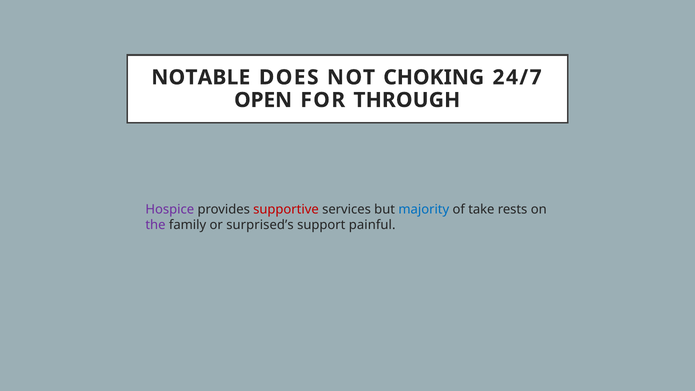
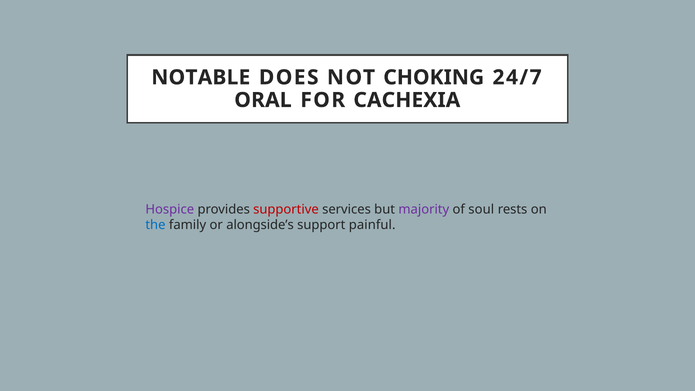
OPEN: OPEN -> ORAL (263, 100)
THROUGH: THROUGH -> CACHEXIA (407, 100)
majority colour: blue -> purple (424, 209)
take: take -> soul (481, 209)
the colour: purple -> blue (155, 225)
surprised’s: surprised’s -> alongside’s (260, 225)
